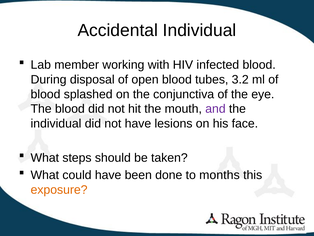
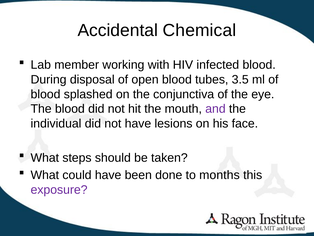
Accidental Individual: Individual -> Chemical (199, 30)
3.2: 3.2 -> 3.5 (240, 79)
exposure colour: orange -> purple (59, 189)
